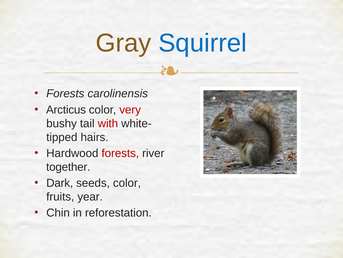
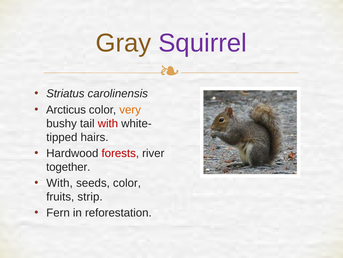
Squirrel colour: blue -> purple (203, 43)
Forests: Forests -> Striatus (65, 93)
very colour: red -> orange (130, 109)
Dark: Dark -> With (60, 183)
year: year -> strip (90, 196)
Chin: Chin -> Fern (58, 212)
